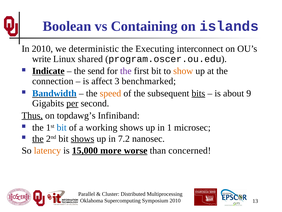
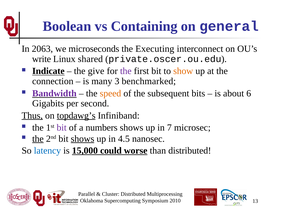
islands: islands -> general (229, 26)
In 2010: 2010 -> 2063 (42, 49)
deterministic: deterministic -> microseconds (94, 49)
program.oscer.ou.edu: program.oscer.ou.edu -> private.oscer.ou.edu (165, 59)
send: send -> give (96, 71)
affect: affect -> many (102, 81)
Bandwidth colour: blue -> purple (54, 93)
bits underline: present -> none (198, 93)
9: 9 -> 6 (249, 93)
per underline: present -> none (72, 103)
topdawg’s underline: none -> present (76, 115)
bit colour: blue -> purple (62, 127)
working: working -> numbers (102, 127)
1: 1 -> 7 (169, 127)
7.2: 7.2 -> 4.5 (124, 138)
latency colour: orange -> blue (47, 150)
more: more -> could (111, 150)
than concerned: concerned -> distributed (190, 150)
